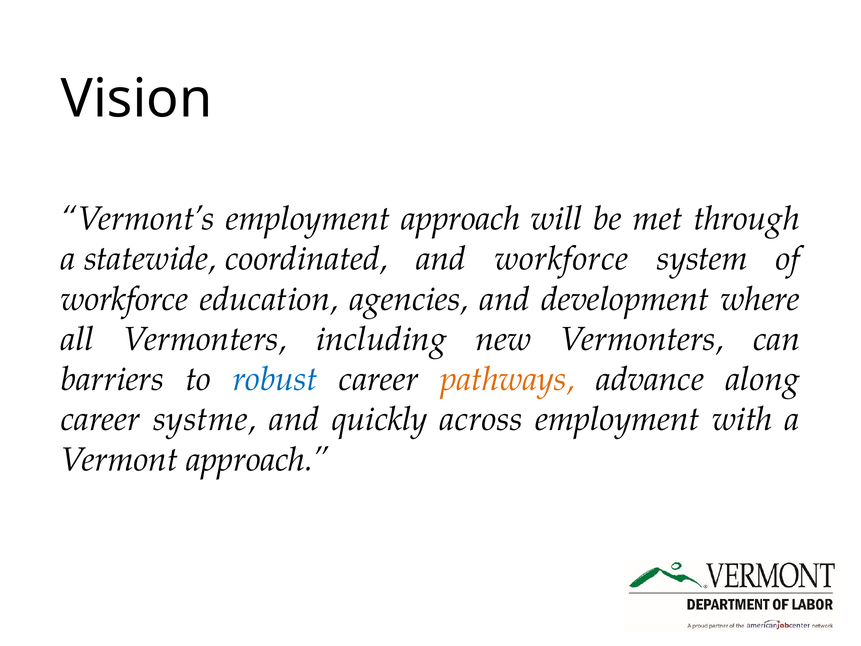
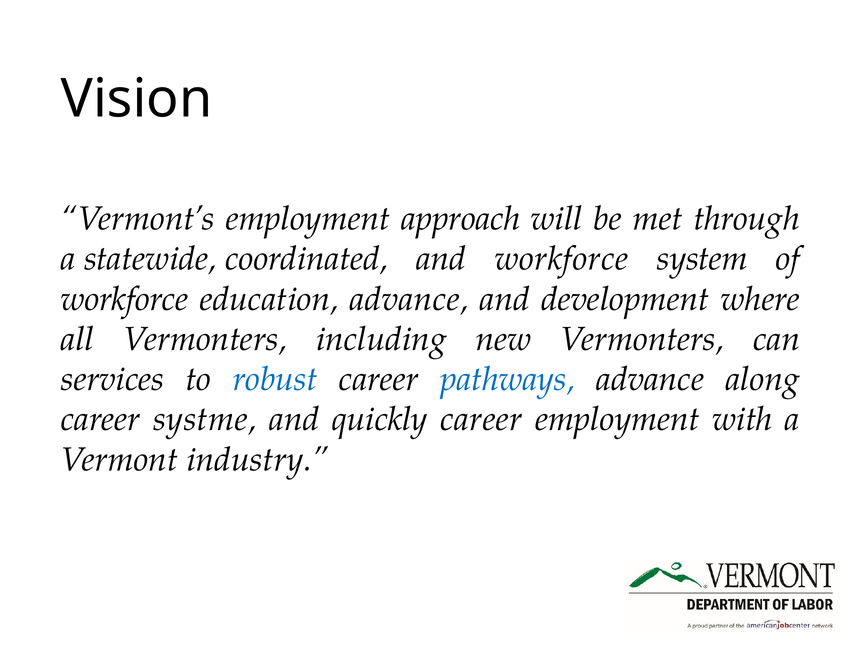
education agencies: agencies -> advance (409, 299)
barriers: barriers -> services (113, 379)
pathways colour: orange -> blue (508, 379)
quickly across: across -> career (481, 419)
Vermont approach: approach -> industry (258, 459)
